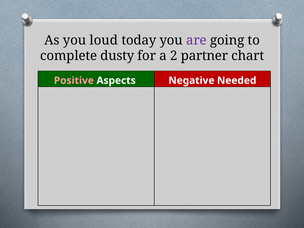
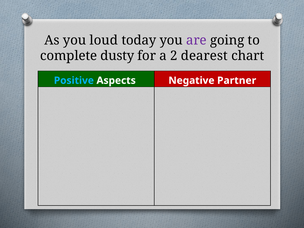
partner: partner -> dearest (204, 56)
Positive colour: pink -> light blue (74, 81)
Needed: Needed -> Partner (237, 81)
